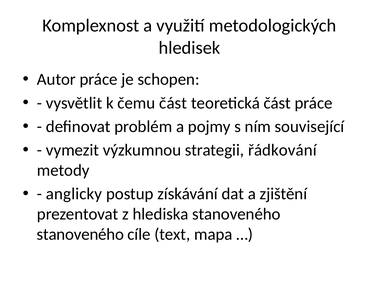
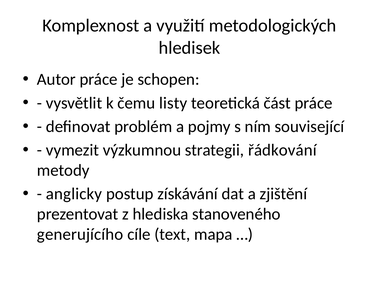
čemu část: část -> listy (173, 103)
stanoveného: stanoveného -> generujícího (80, 235)
